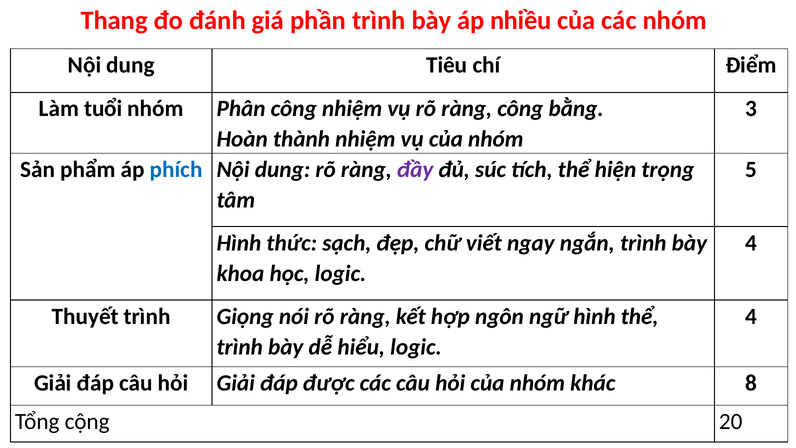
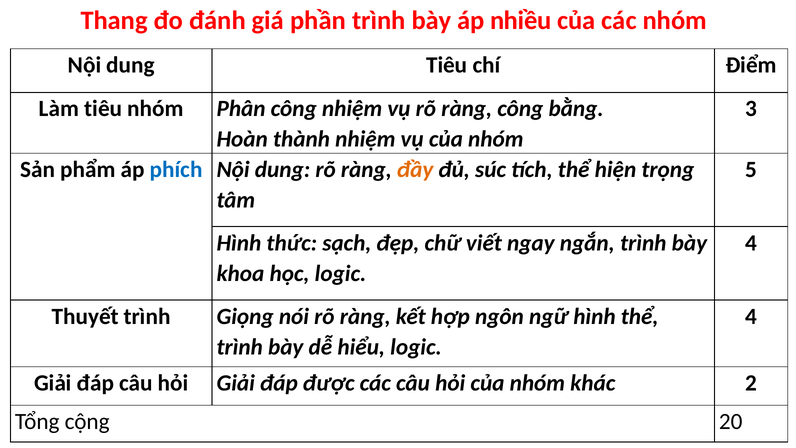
Làm tuổi: tuổi -> tiêu (103, 109)
đầy colour: purple -> orange (415, 169)
8: 8 -> 2 (751, 383)
